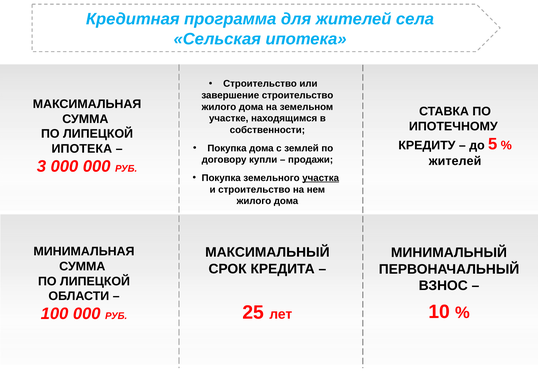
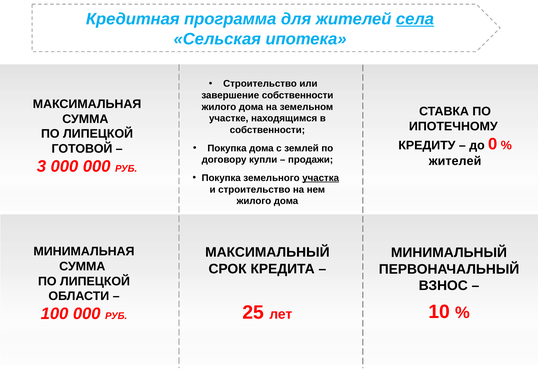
села underline: none -> present (415, 19)
завершение строительство: строительство -> собственности (298, 95)
5: 5 -> 0 (493, 144)
ИПОТЕКА: ИПОТЕКА -> ГОТОВОЙ (82, 149)
